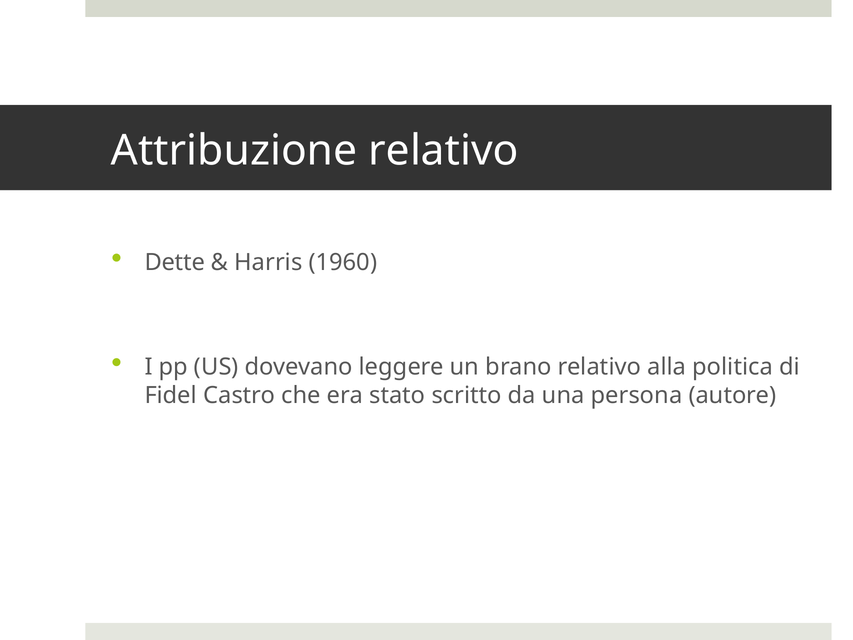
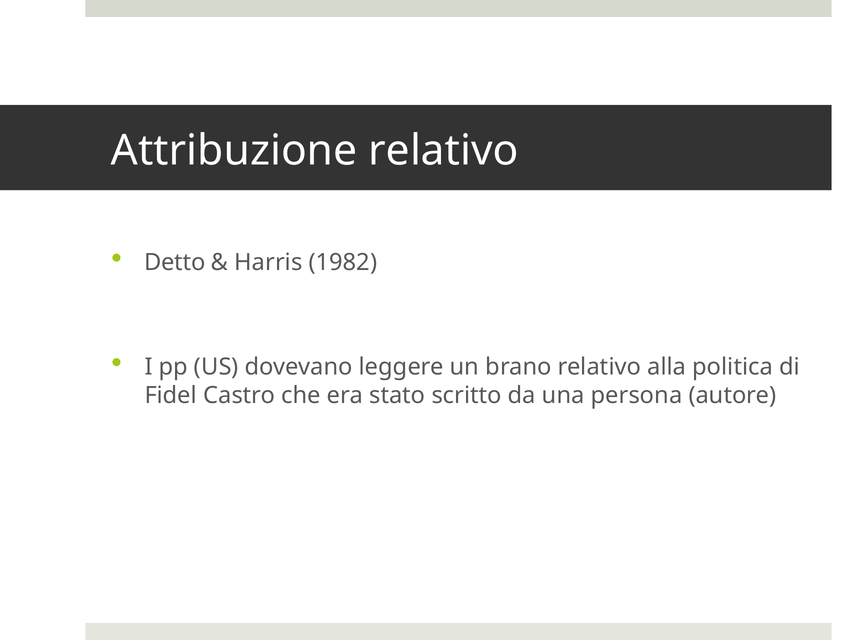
Dette: Dette -> Detto (175, 262)
1960: 1960 -> 1982 (343, 262)
